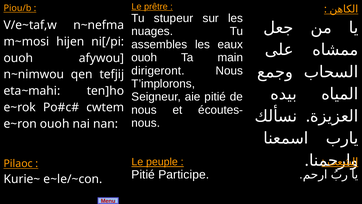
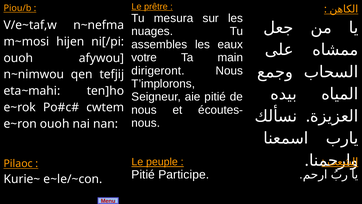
stupeur: stupeur -> mesura (174, 18)
ouoh: ouoh -> votre (144, 57)
